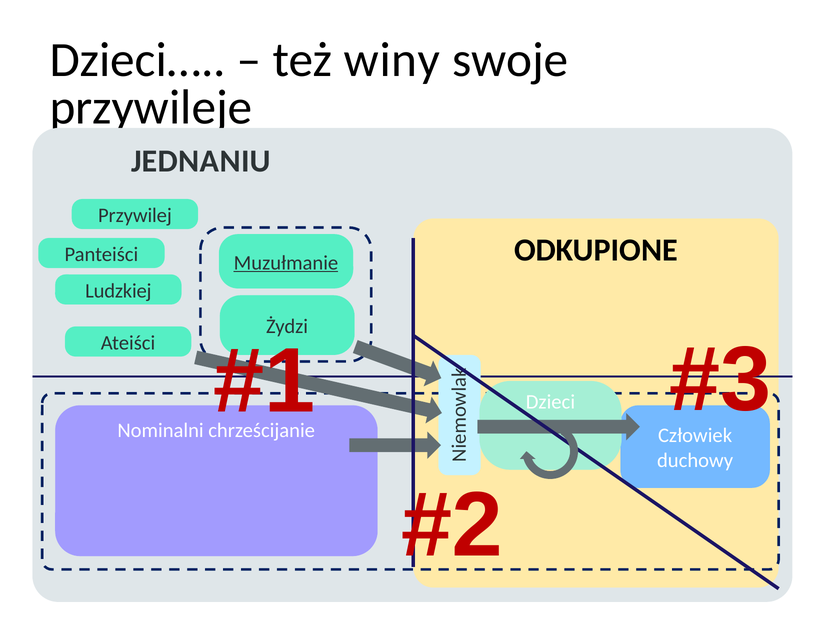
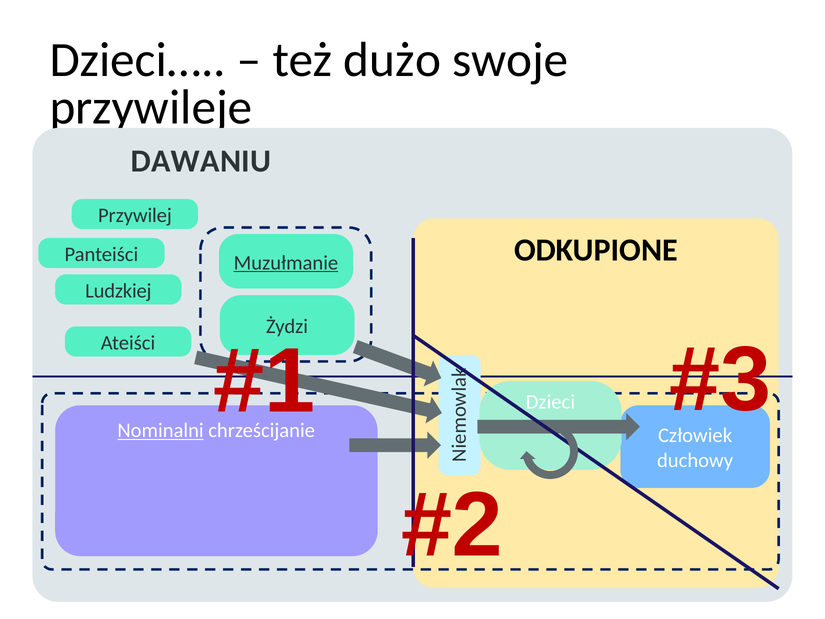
winy: winy -> dużo (392, 60)
JEDNANIU: JEDNANIU -> DAWANIU (201, 161)
Nominalni underline: none -> present (161, 430)
